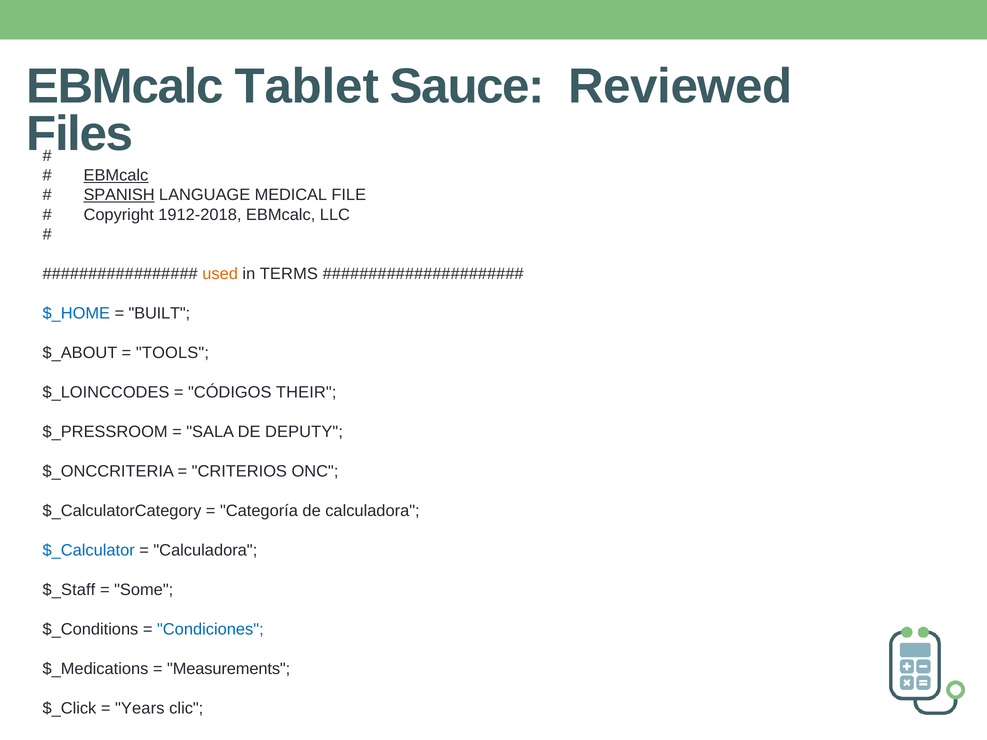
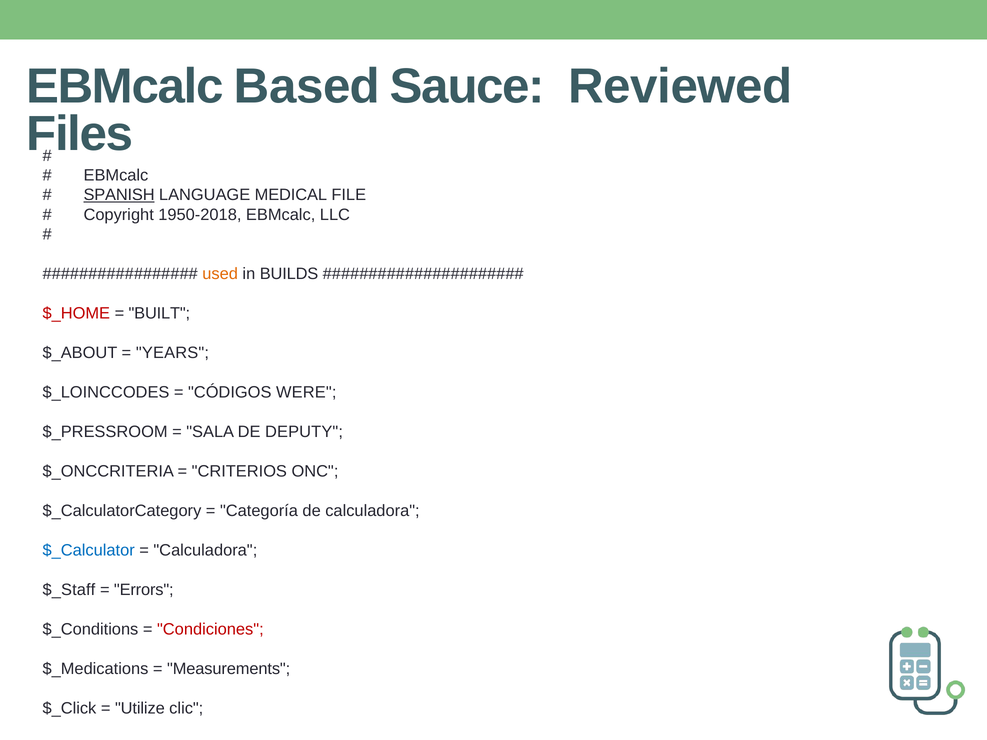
Tablet: Tablet -> Based (307, 86)
EBMcalc underline: present -> none (116, 175)
1912-2018: 1912-2018 -> 1950-2018 (200, 215)
TERMS: TERMS -> BUILDS (289, 274)
$_HOME colour: blue -> red (76, 314)
TOOLS: TOOLS -> YEARS (172, 353)
THEIR: THEIR -> WERE (306, 393)
Some: Some -> Errors (144, 590)
Condiciones colour: blue -> red (210, 629)
Years: Years -> Utilize (140, 708)
